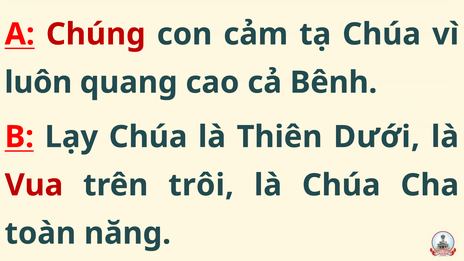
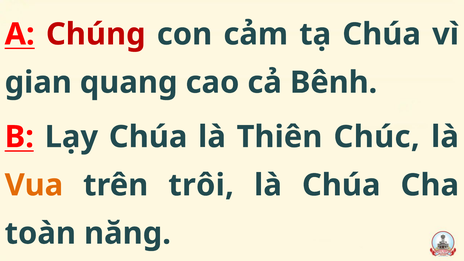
luôn: luôn -> gian (38, 83)
Dưới: Dưới -> Chúc (377, 137)
Vua colour: red -> orange (34, 185)
